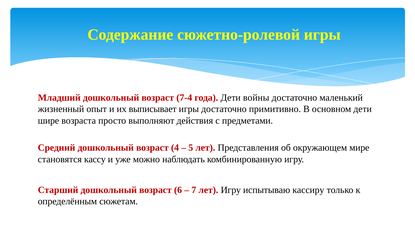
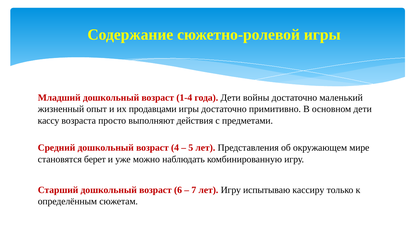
7-4: 7-4 -> 1-4 (184, 98)
выписывает: выписывает -> продавцами (153, 109)
шире: шире -> кассу (49, 120)
кассу: кассу -> берет (95, 159)
